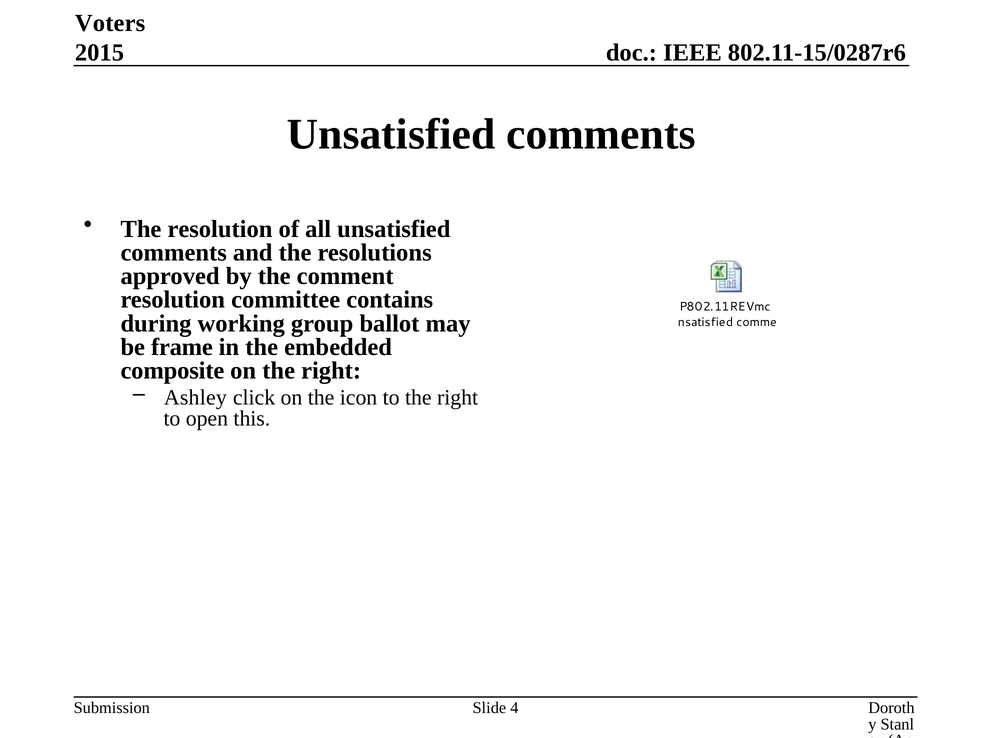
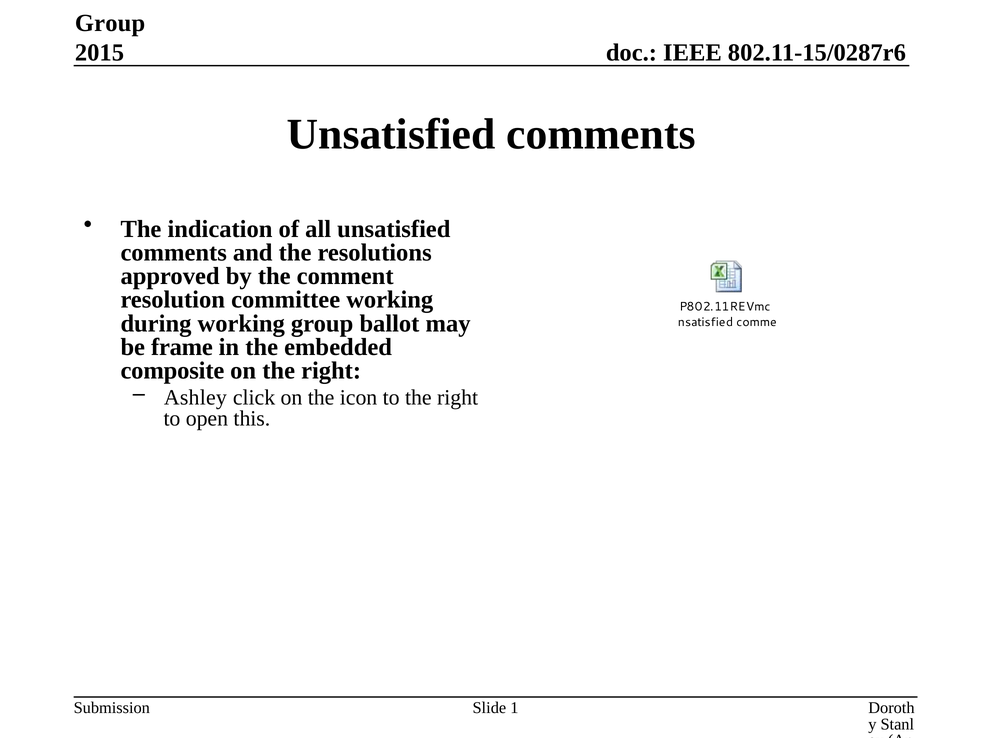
Voters: Voters -> Group (110, 23)
The resolution: resolution -> indication (220, 229)
committee contains: contains -> working (390, 300)
4: 4 -> 1 (514, 707)
